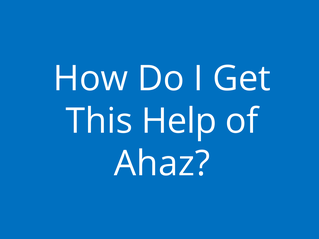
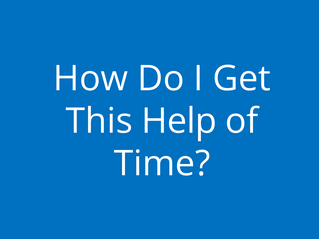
Ahaz: Ahaz -> Time (162, 164)
